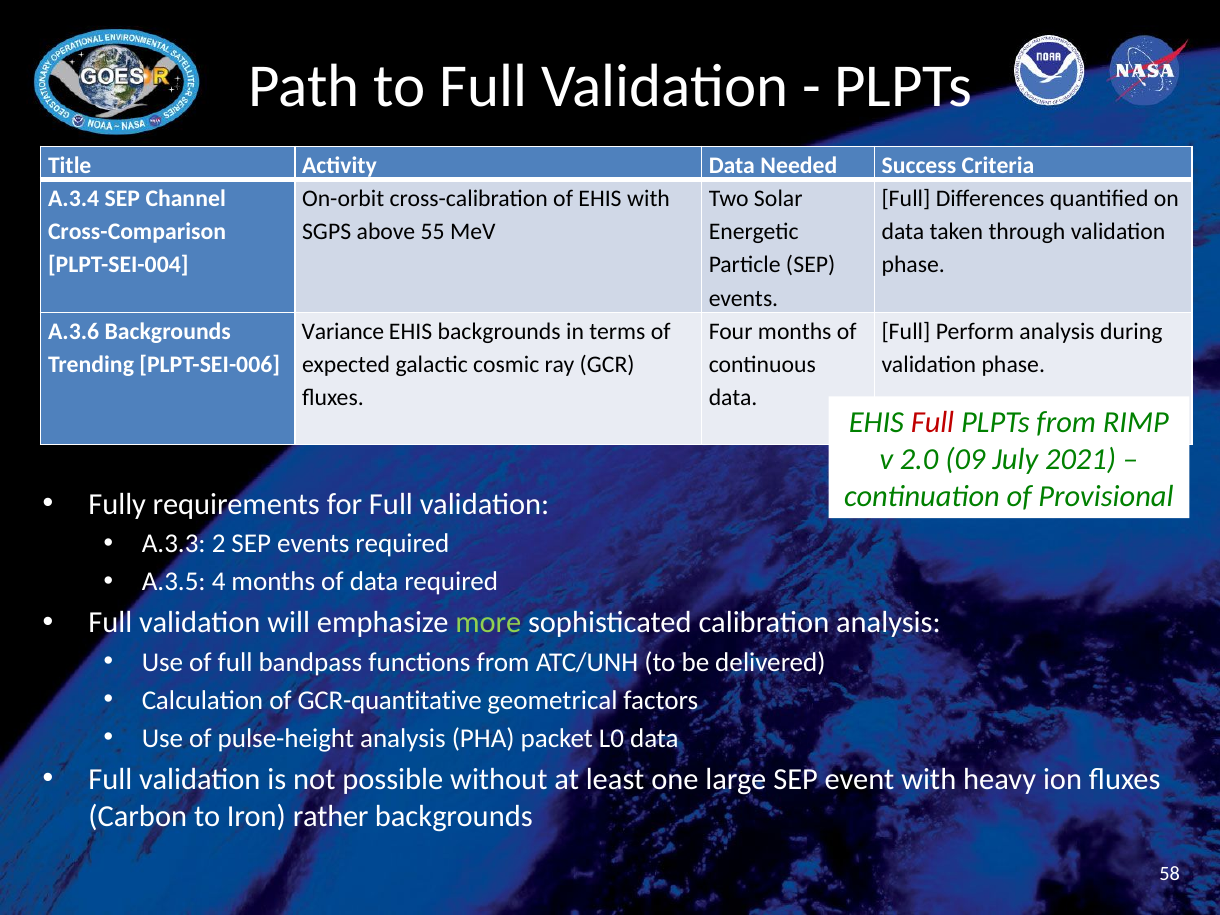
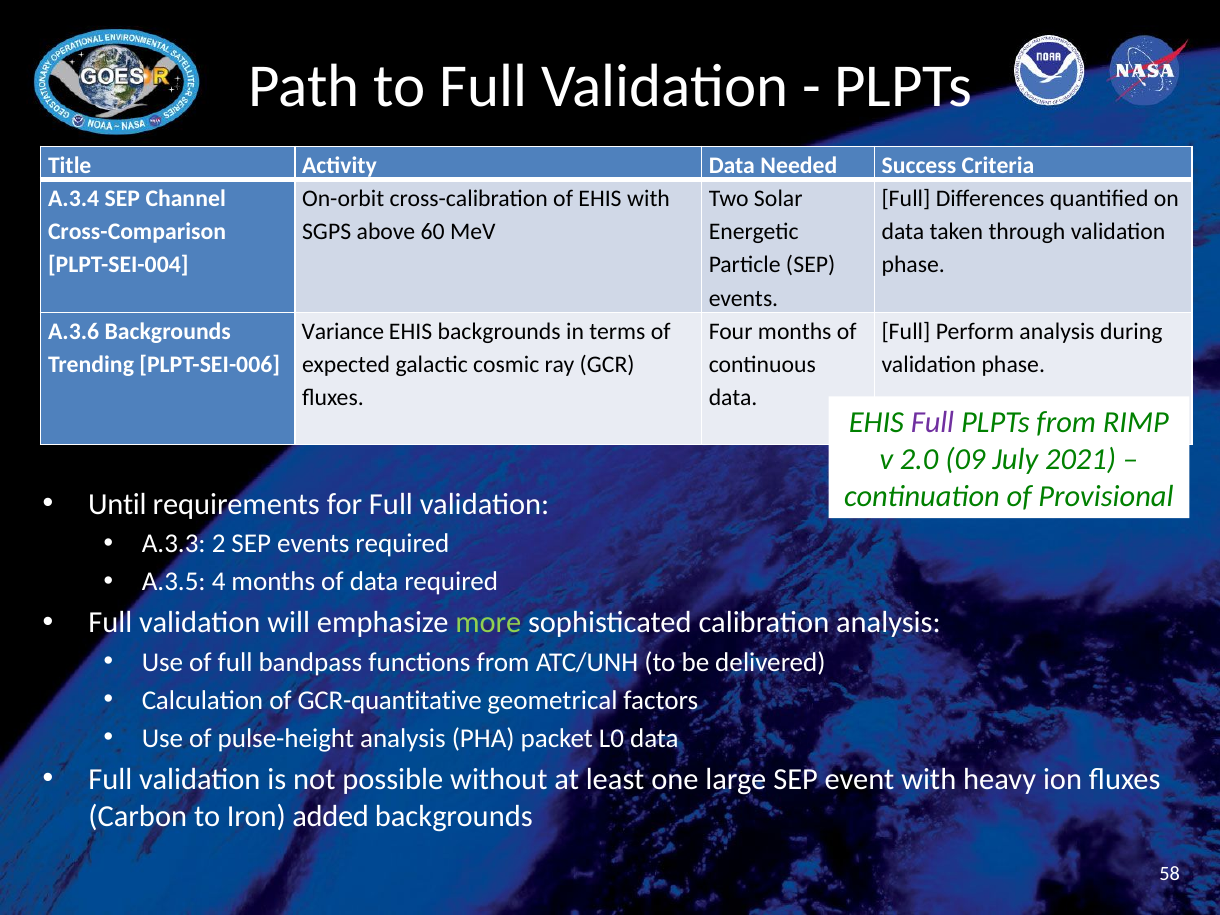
55: 55 -> 60 (433, 232)
Full colour: red -> purple (933, 423)
Fully: Fully -> Until (117, 504)
rather: rather -> added (331, 816)
